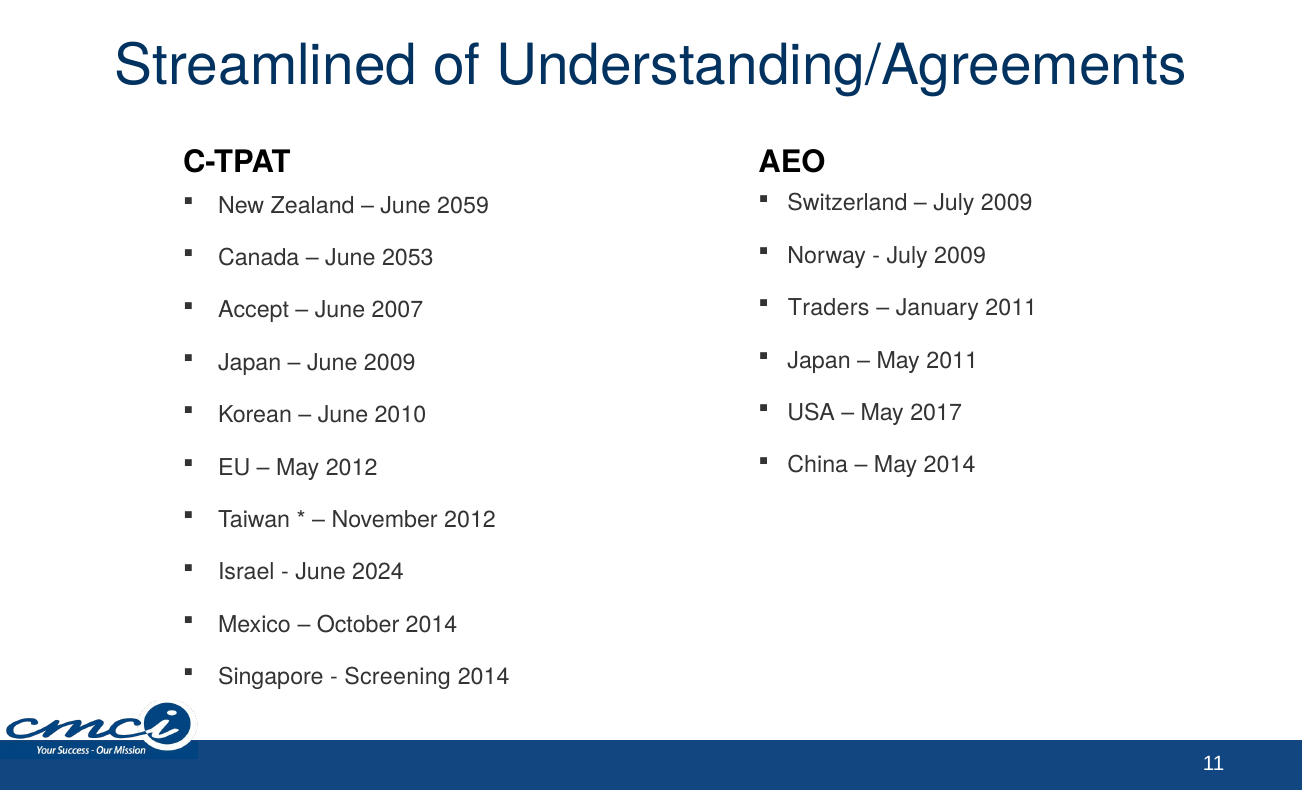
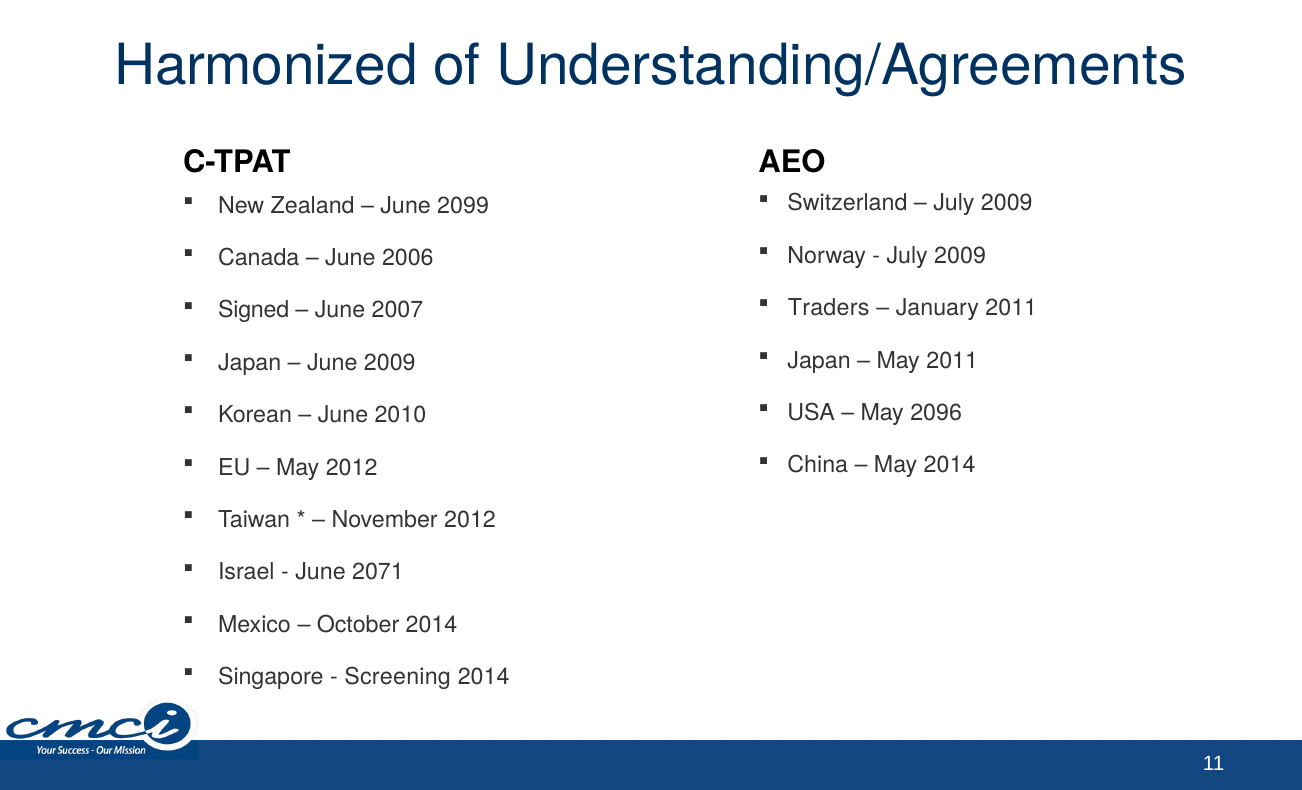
Streamlined: Streamlined -> Harmonized (266, 66)
2059: 2059 -> 2099 (463, 206)
2053: 2053 -> 2006 (408, 258)
Accept: Accept -> Signed (254, 310)
2017: 2017 -> 2096 (936, 413)
2024: 2024 -> 2071 (378, 573)
